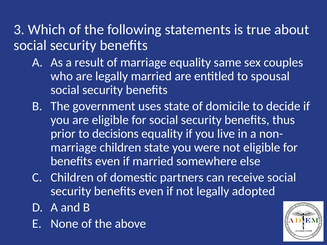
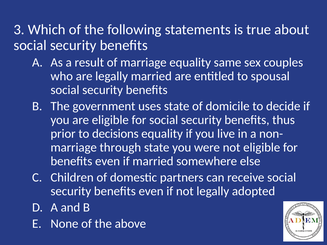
marriage children: children -> through (120, 148)
